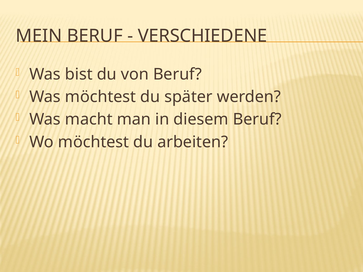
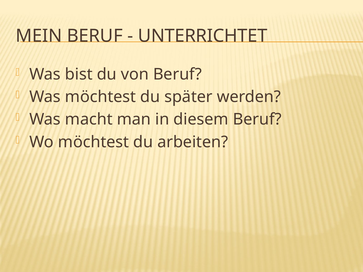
VERSCHIEDENE: VERSCHIEDENE -> UNTERRICHTET (203, 36)
